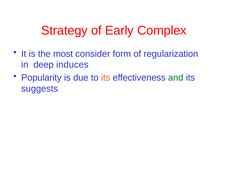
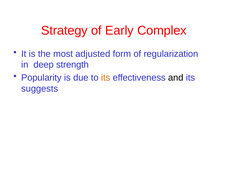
consider: consider -> adjusted (93, 54)
induces: induces -> strength (72, 65)
and colour: green -> black (176, 78)
